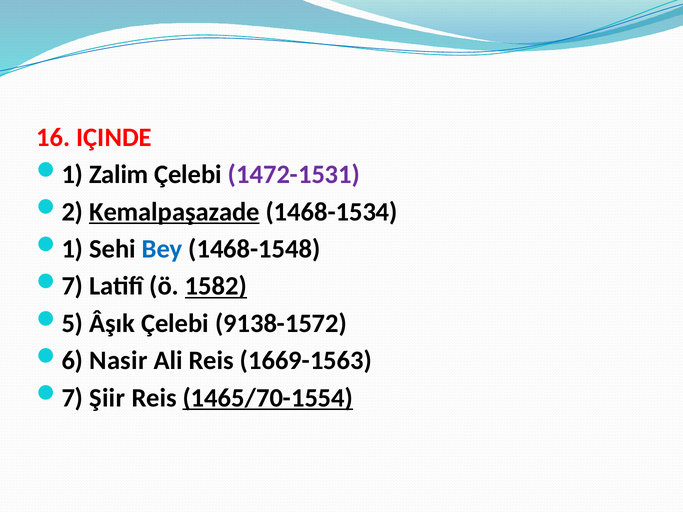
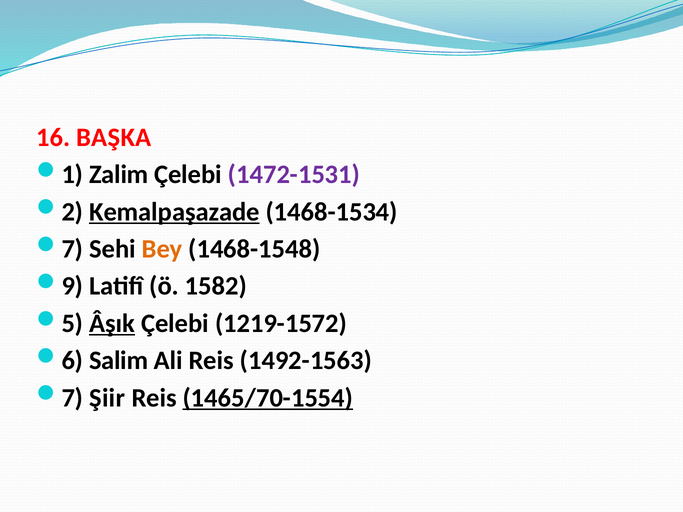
IÇINDE: IÇINDE -> BAŞKA (114, 137)
1: 1 -> 7 (72, 249)
Bey colour: blue -> orange (162, 249)
7: 7 -> 9 (72, 286)
1582 underline: present -> none (216, 286)
Âşık underline: none -> present (112, 324)
9138-1572: 9138-1572 -> 1219-1572 (281, 324)
Nasir: Nasir -> Salim (119, 361)
1669-1563: 1669-1563 -> 1492-1563 (306, 361)
